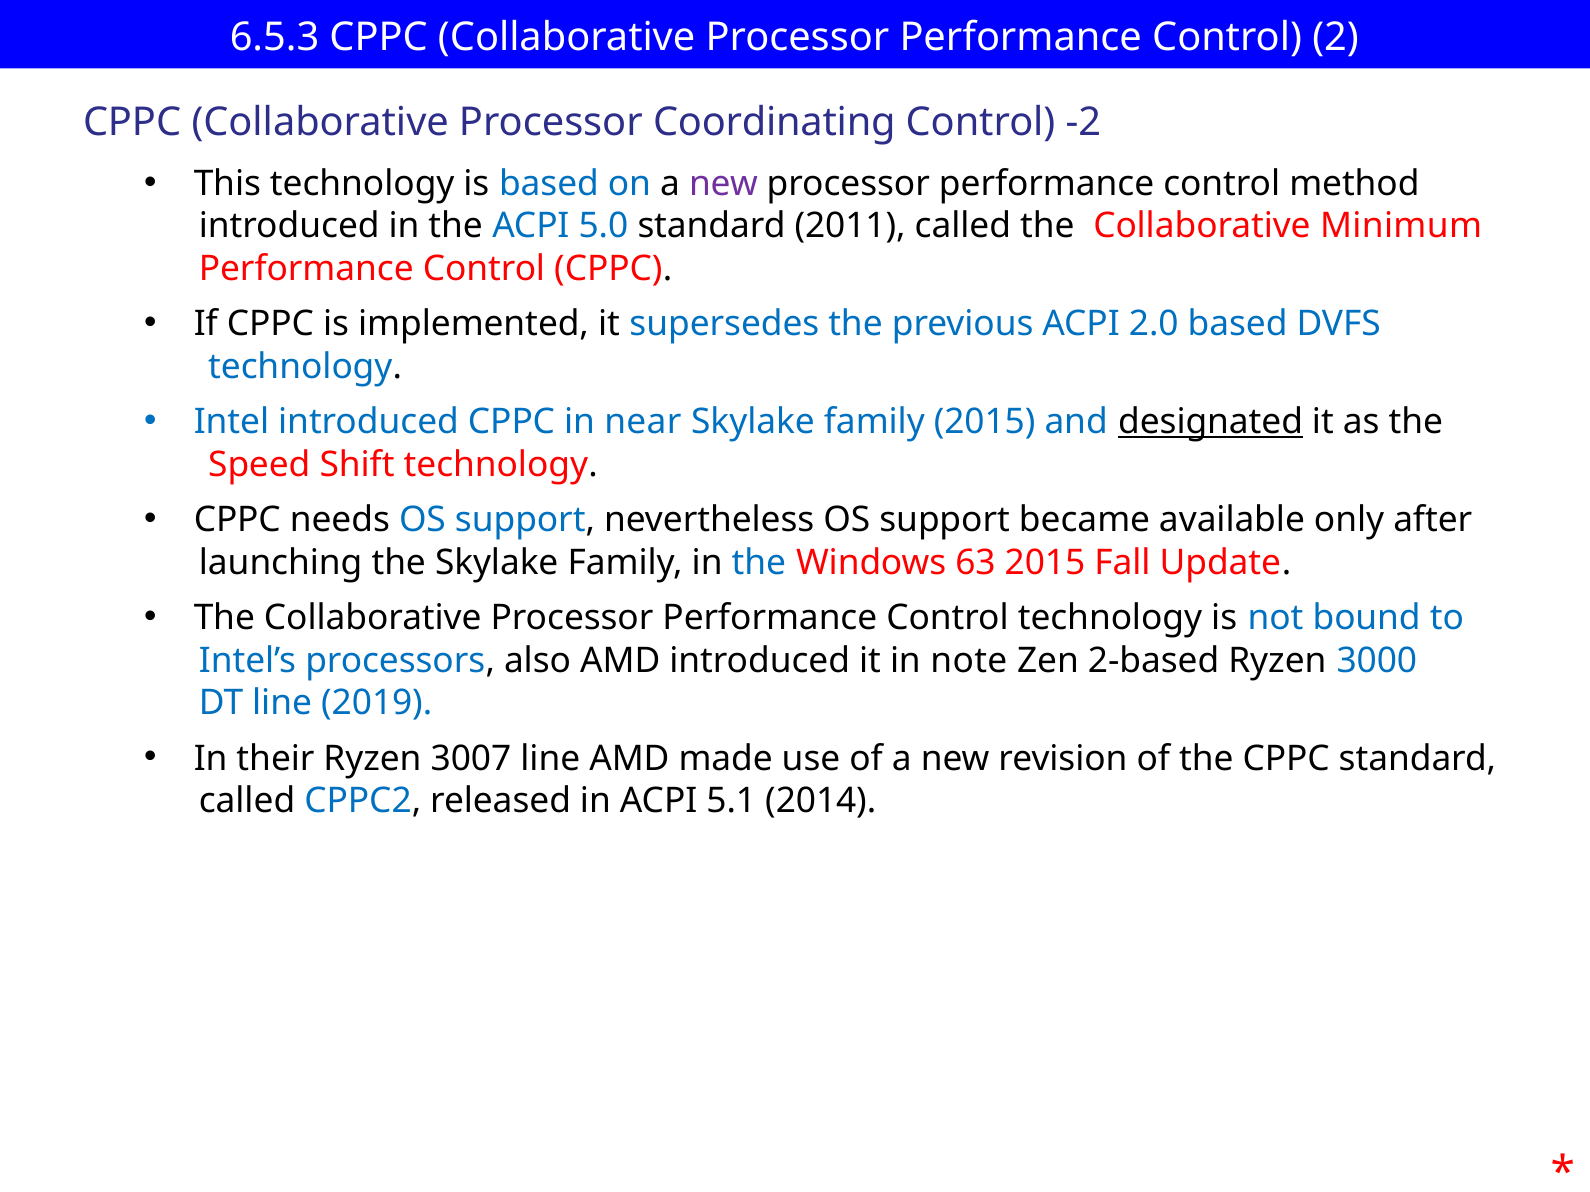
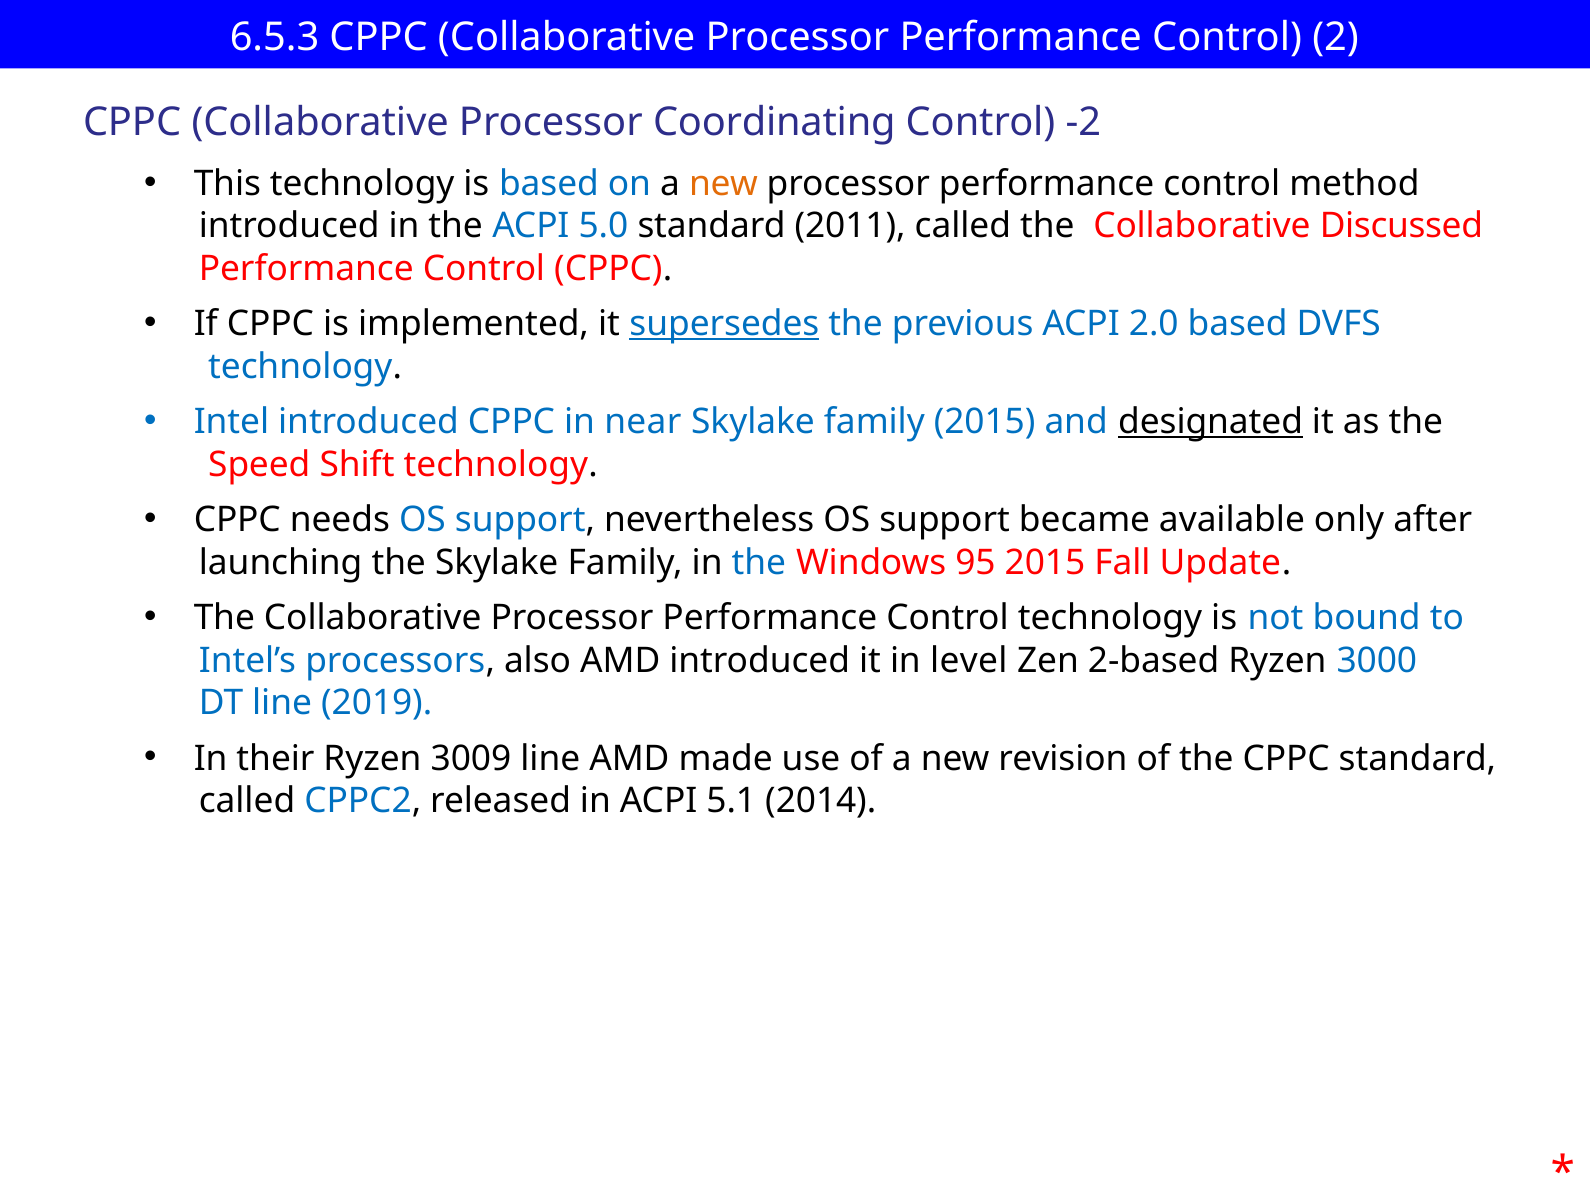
new colour: purple -> orange (723, 184)
Minimum: Minimum -> Discussed (1401, 226)
supersedes underline: none -> present (724, 324)
63: 63 -> 95 (975, 563)
note: note -> level (969, 661)
3007: 3007 -> 3009 (471, 759)
